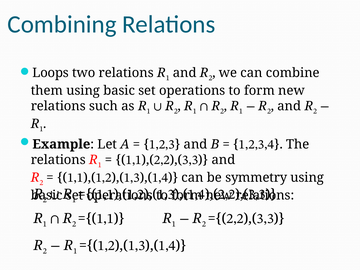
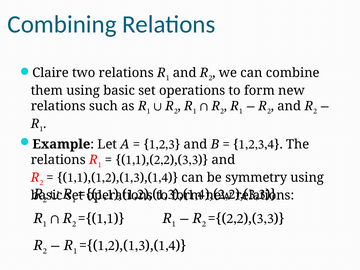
Loops: Loops -> Claire (51, 73)
